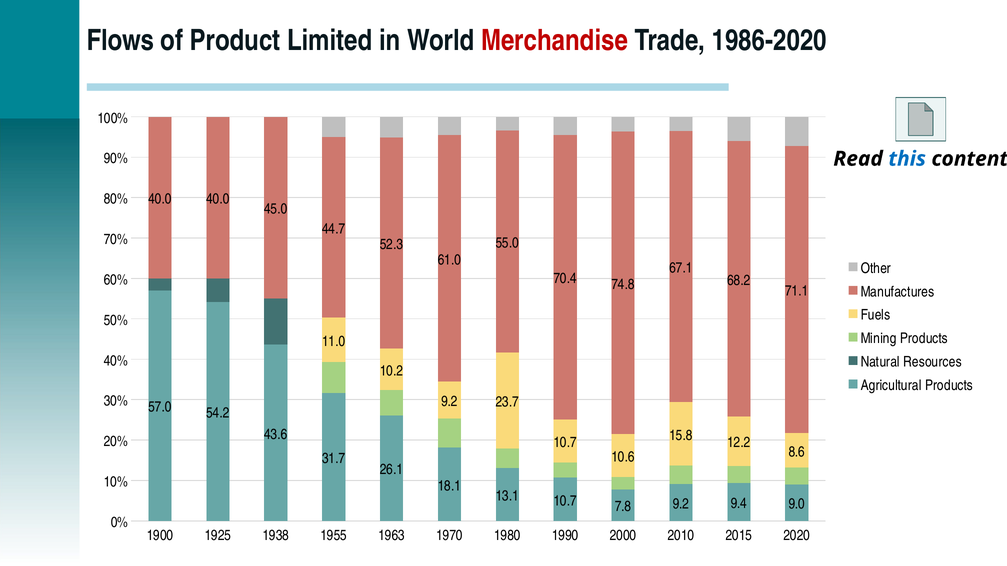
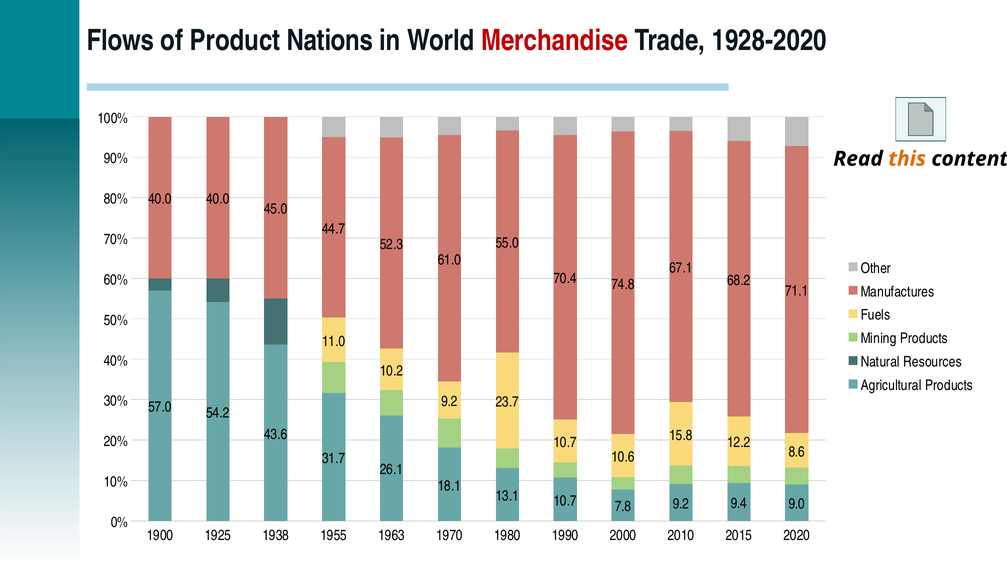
Limited: Limited -> Nations (330, 41)
1986-2020: 1986-2020 -> 1928-2020 (769, 41)
this colour: blue -> orange (907, 159)
